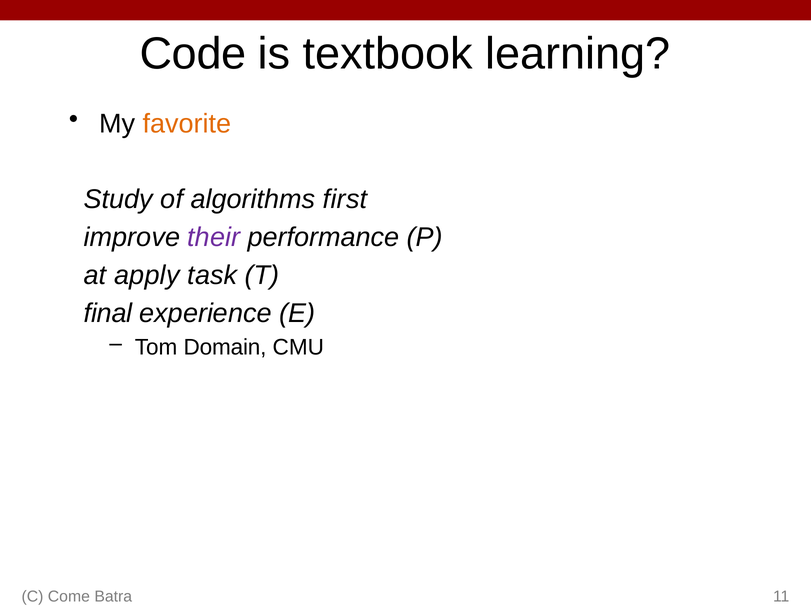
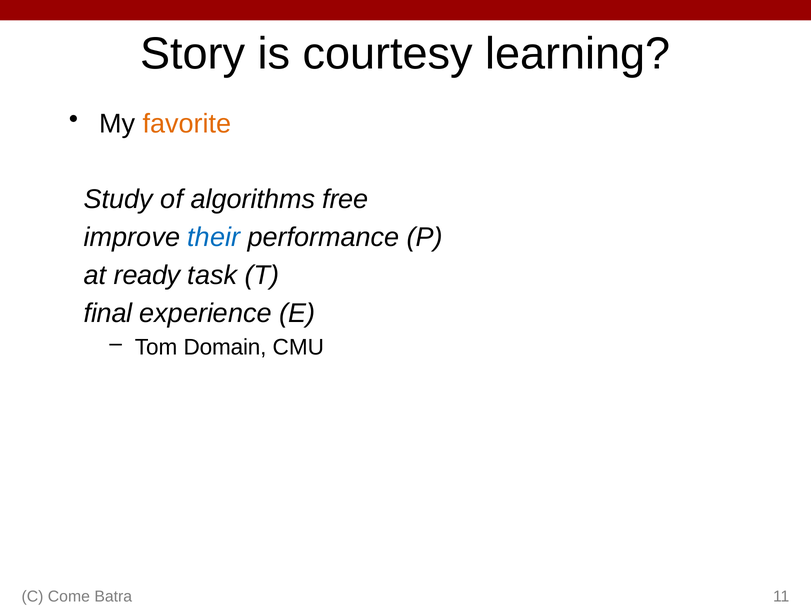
Code: Code -> Story (193, 54)
textbook: textbook -> courtesy (388, 54)
first: first -> free (345, 199)
their colour: purple -> blue (214, 237)
apply: apply -> ready (147, 275)
